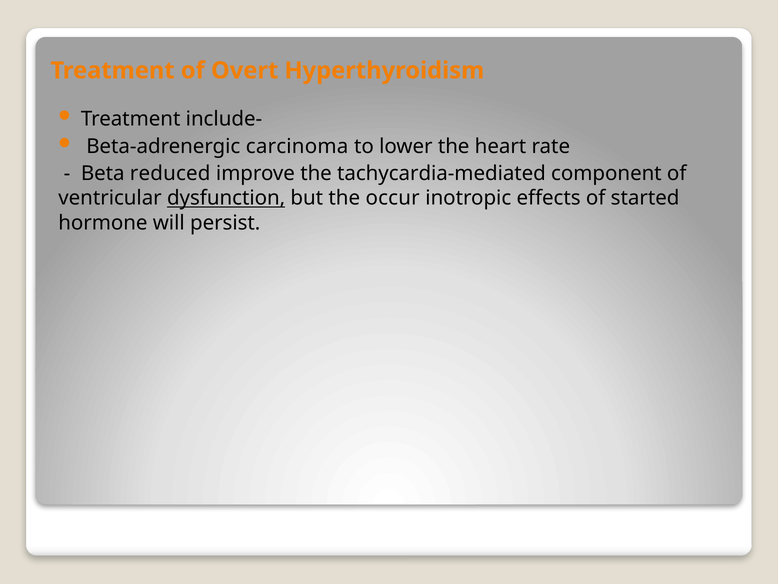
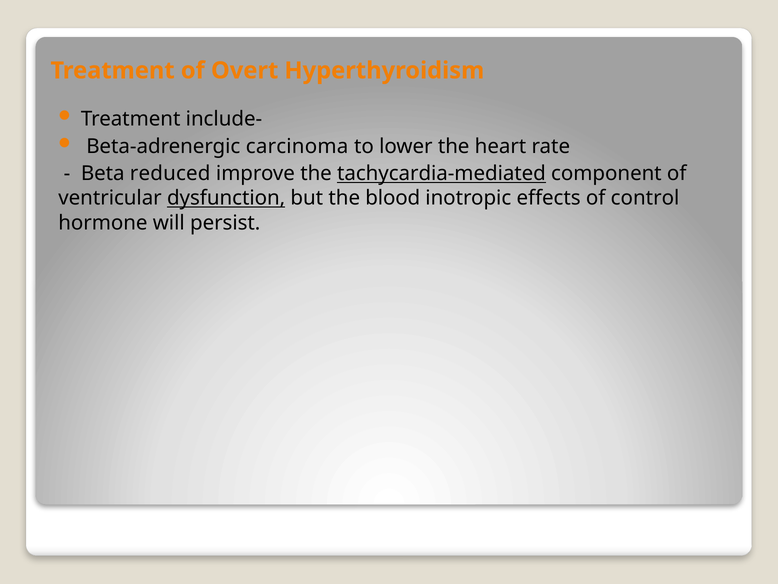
tachycardia-mediated underline: none -> present (441, 173)
occur: occur -> blood (393, 198)
started: started -> control (645, 198)
